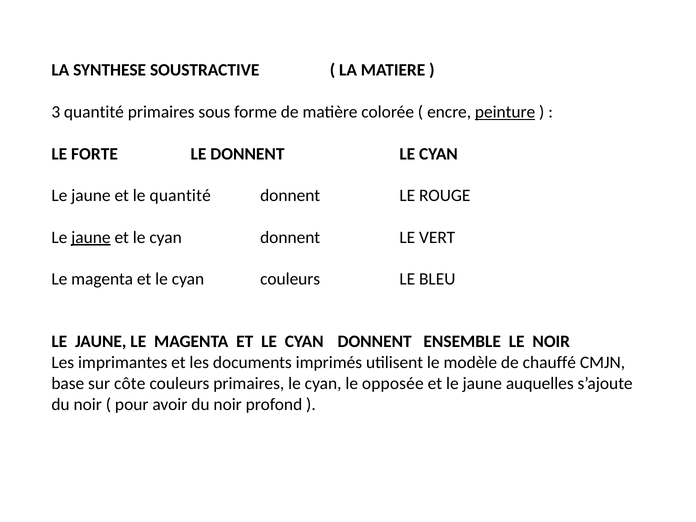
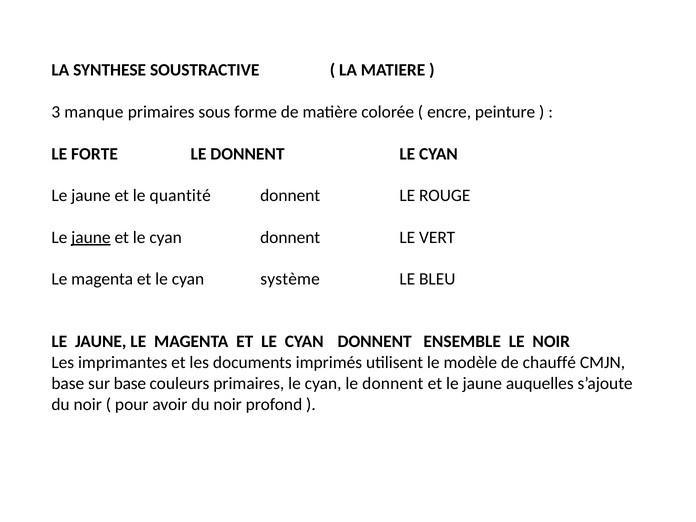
3 quantité: quantité -> manque (94, 112)
peinture underline: present -> none (505, 112)
cyan couleurs: couleurs -> système (290, 279)
sur côte: côte -> base (130, 383)
cyan le opposée: opposée -> donnent (393, 383)
